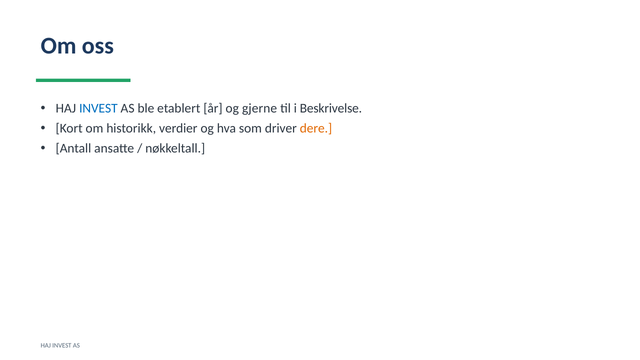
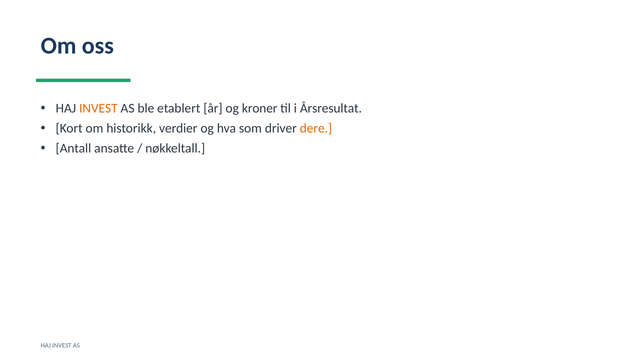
INVEST colour: blue -> orange (98, 108)
gjerne: gjerne -> kroner (260, 108)
Beskrivelse: Beskrivelse -> Årsresultat (331, 108)
